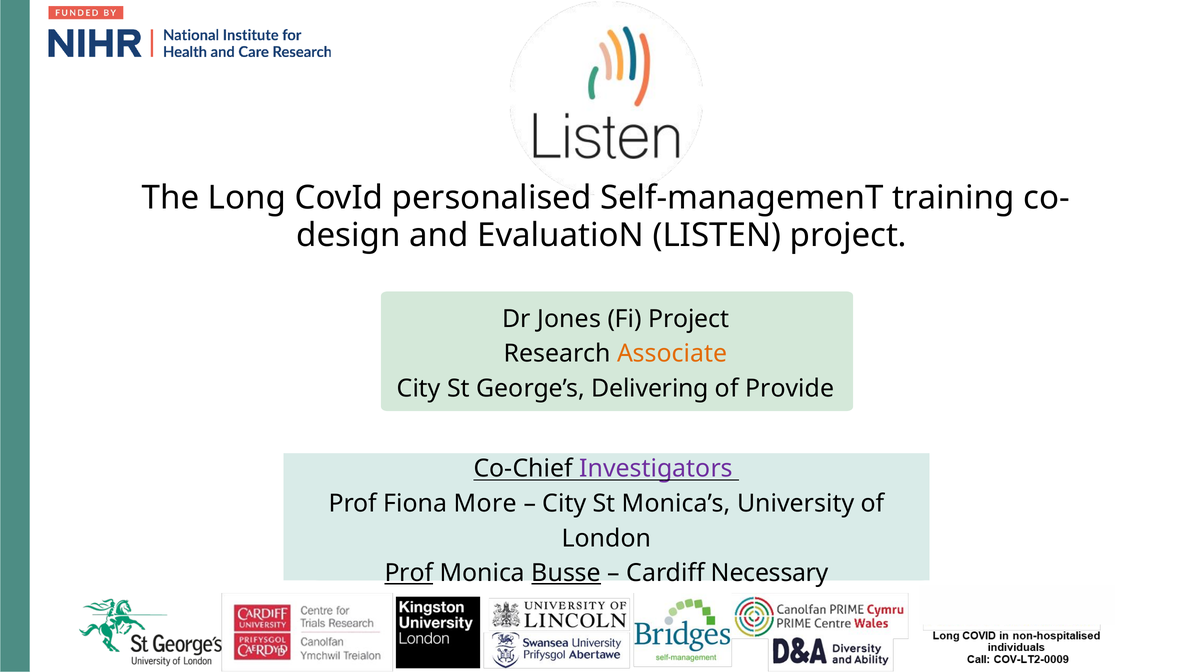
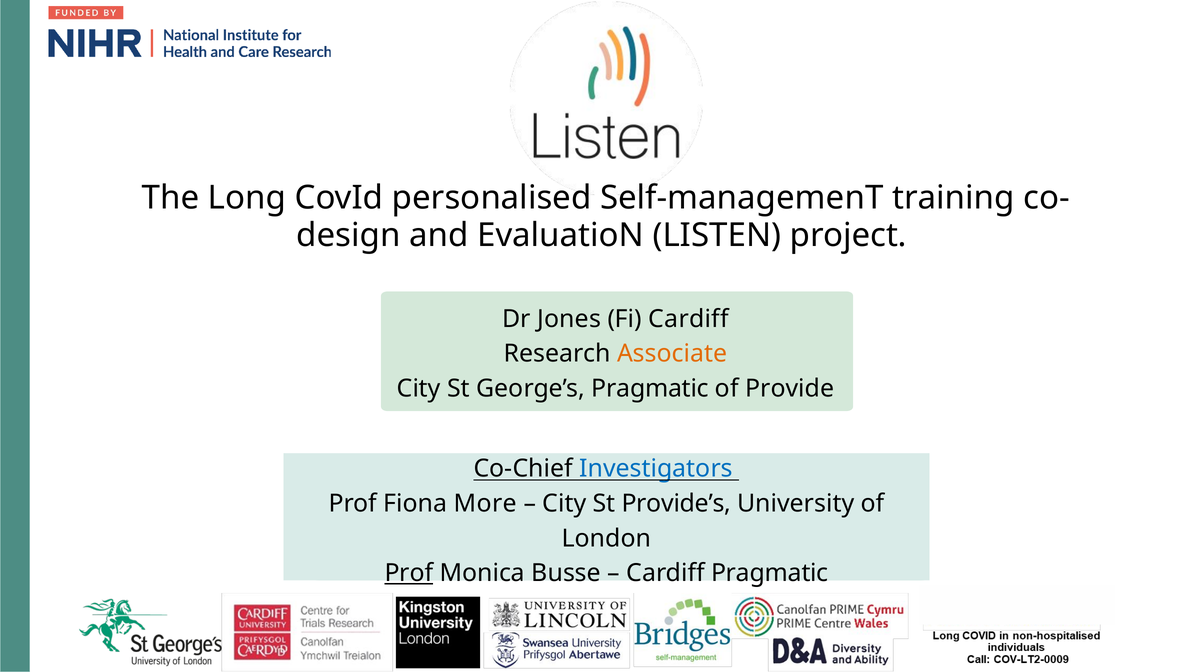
Fi Project: Project -> Cardiff (688, 319)
George’s Delivering: Delivering -> Pragmatic (650, 388)
Investigators colour: purple -> blue (656, 468)
Monica’s: Monica’s -> Provide’s (676, 503)
Busse underline: present -> none (566, 573)
Cardiff Necessary: Necessary -> Pragmatic (770, 573)
